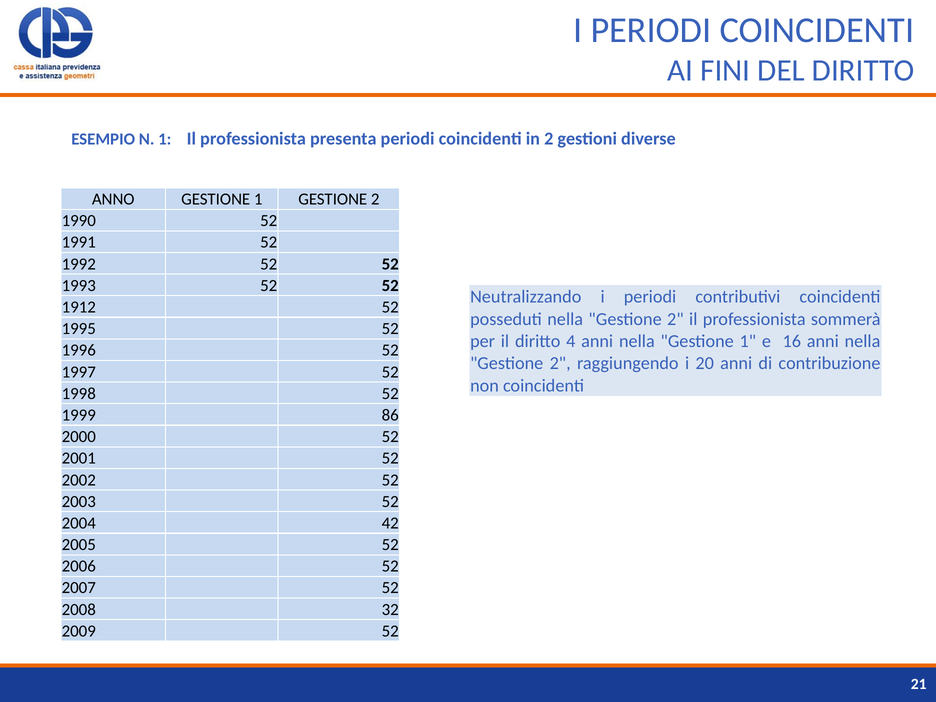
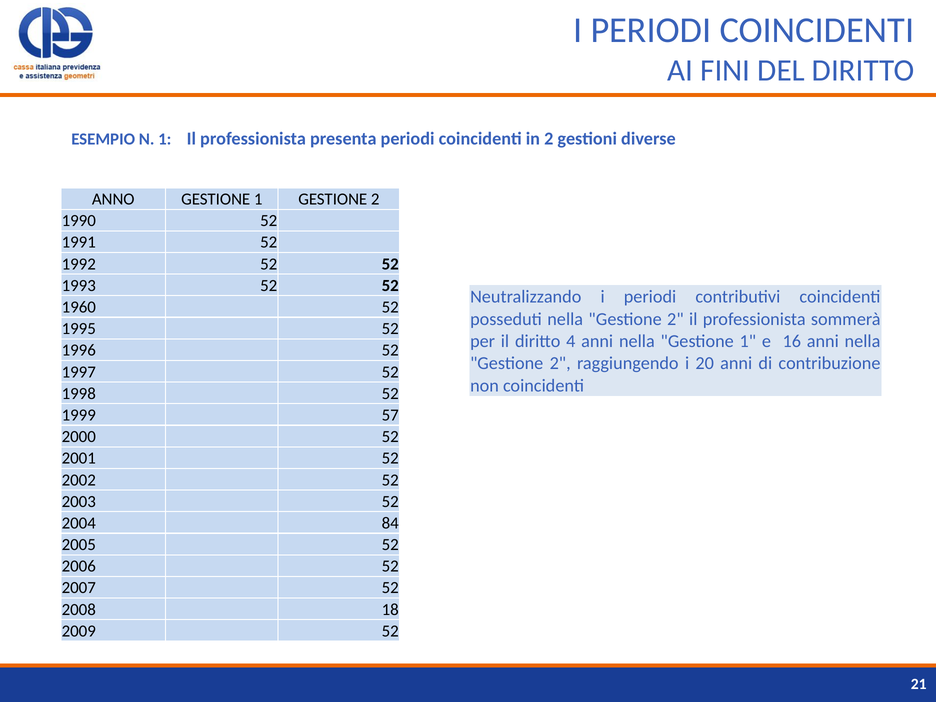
1912: 1912 -> 1960 (79, 307)
86: 86 -> 57 (390, 415)
42: 42 -> 84 (390, 523)
32: 32 -> 18 (390, 609)
